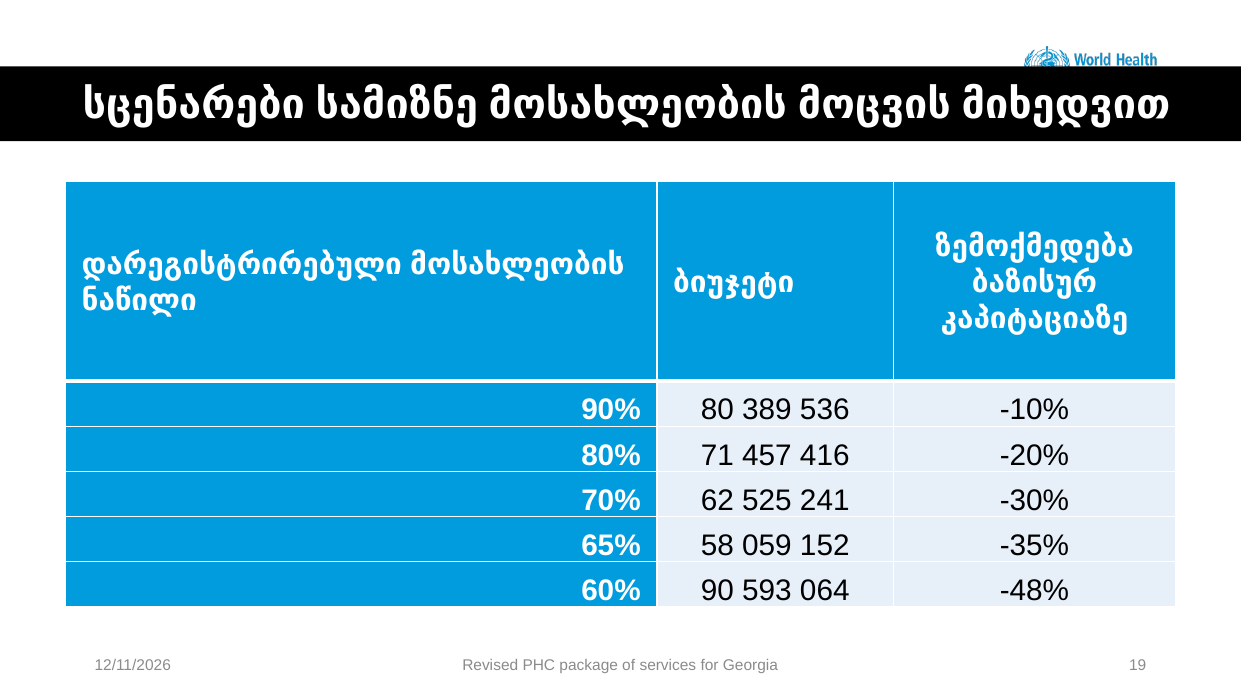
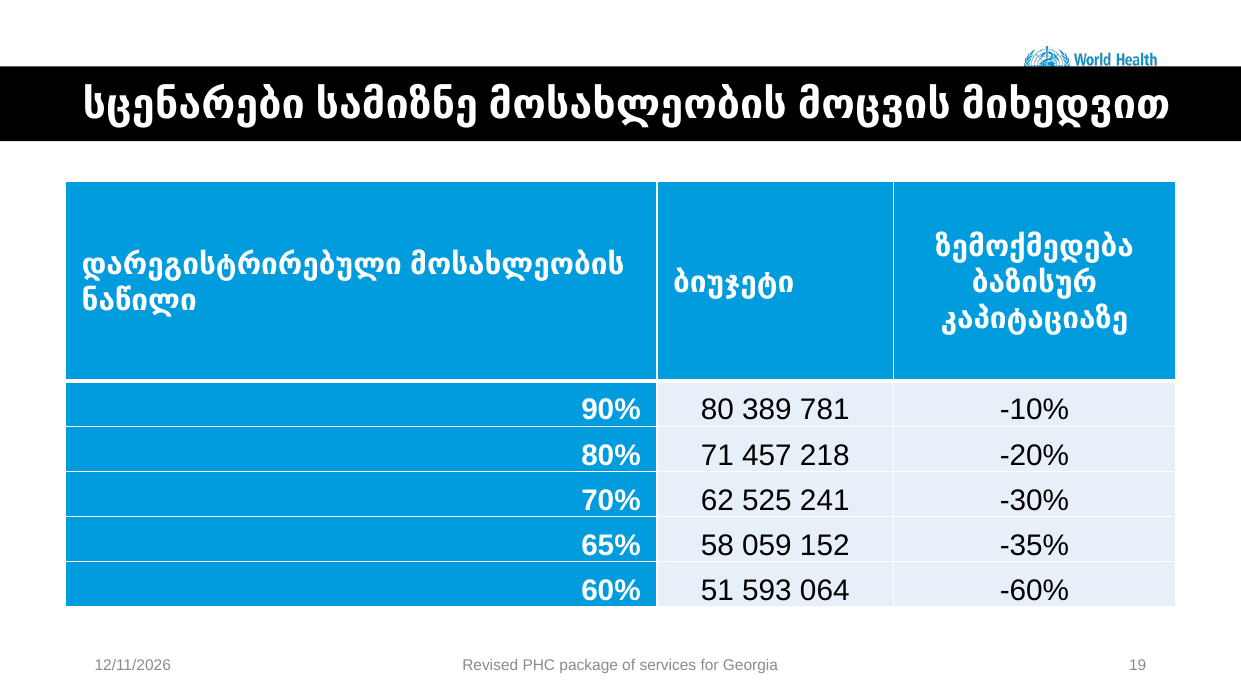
536: 536 -> 781 (825, 410)
416: 416 -> 218 (825, 455)
90: 90 -> 51 (717, 591)
-48%: -48% -> -60% (1035, 591)
